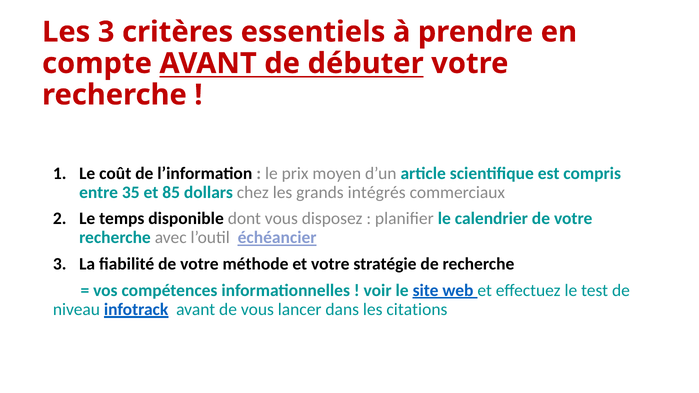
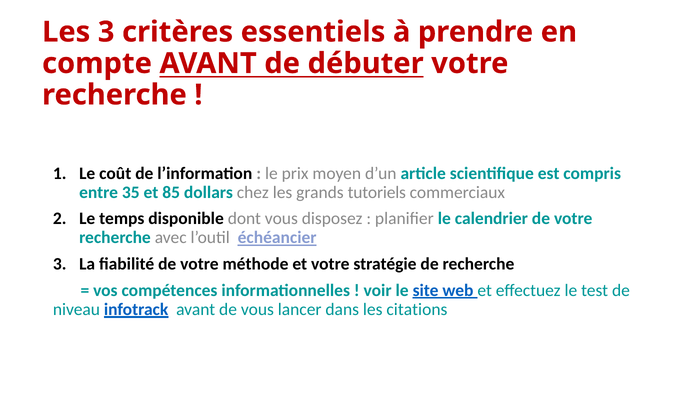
intégrés: intégrés -> tutoriels (377, 193)
